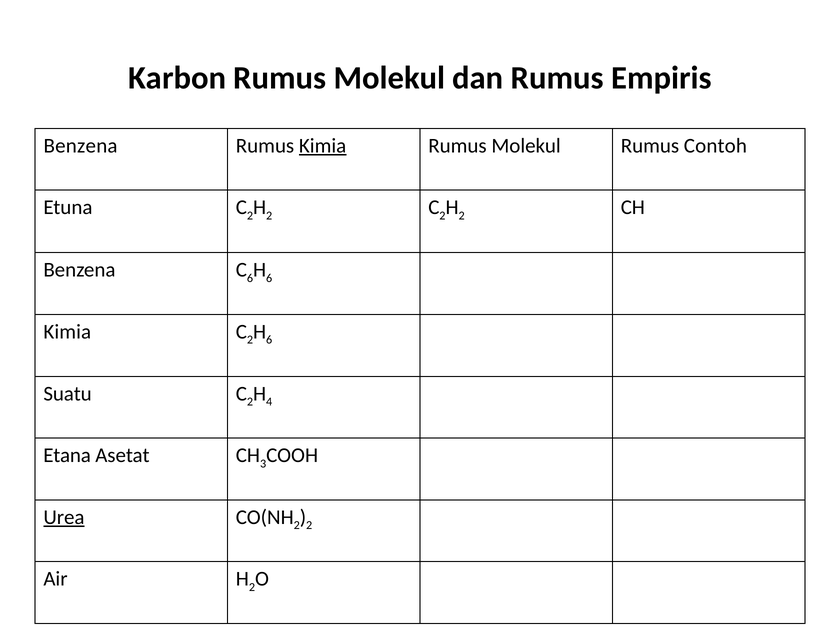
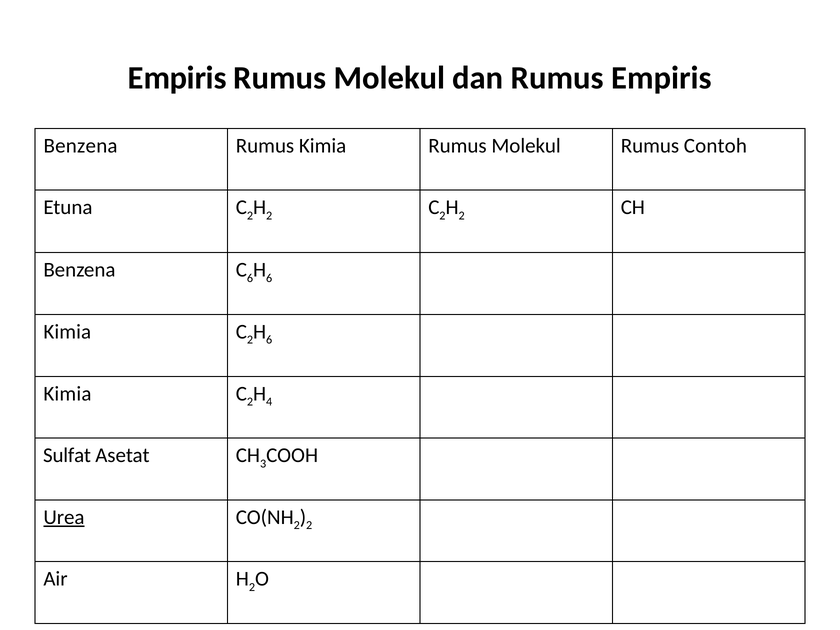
Karbon: Karbon -> Empiris (177, 78)
Kimia underline: present -> none (323, 146)
Suatu: Suatu -> Kimia (67, 394)
Etana: Etana -> Sulfat (67, 455)
